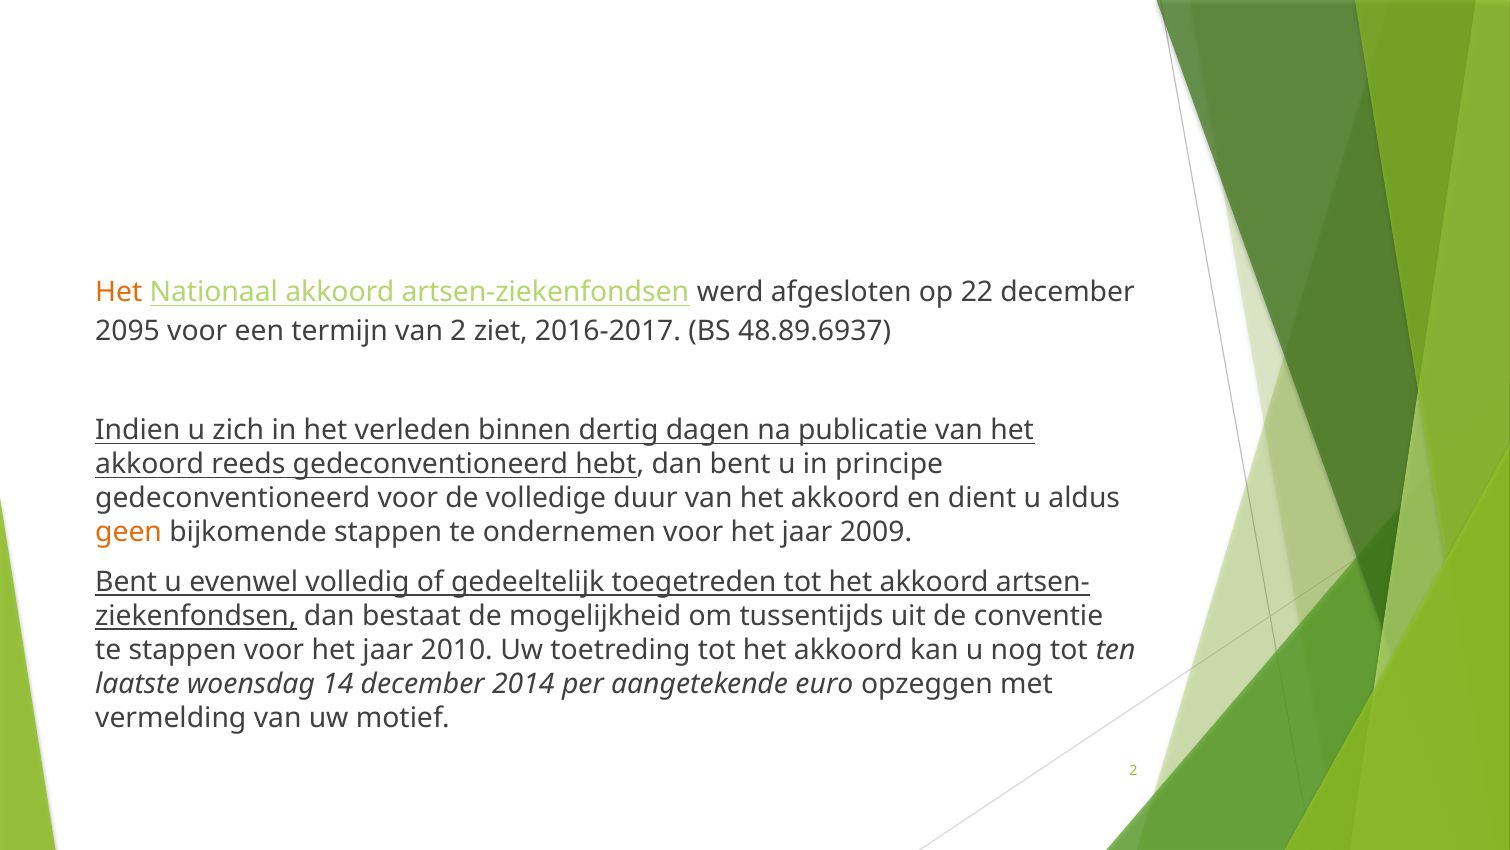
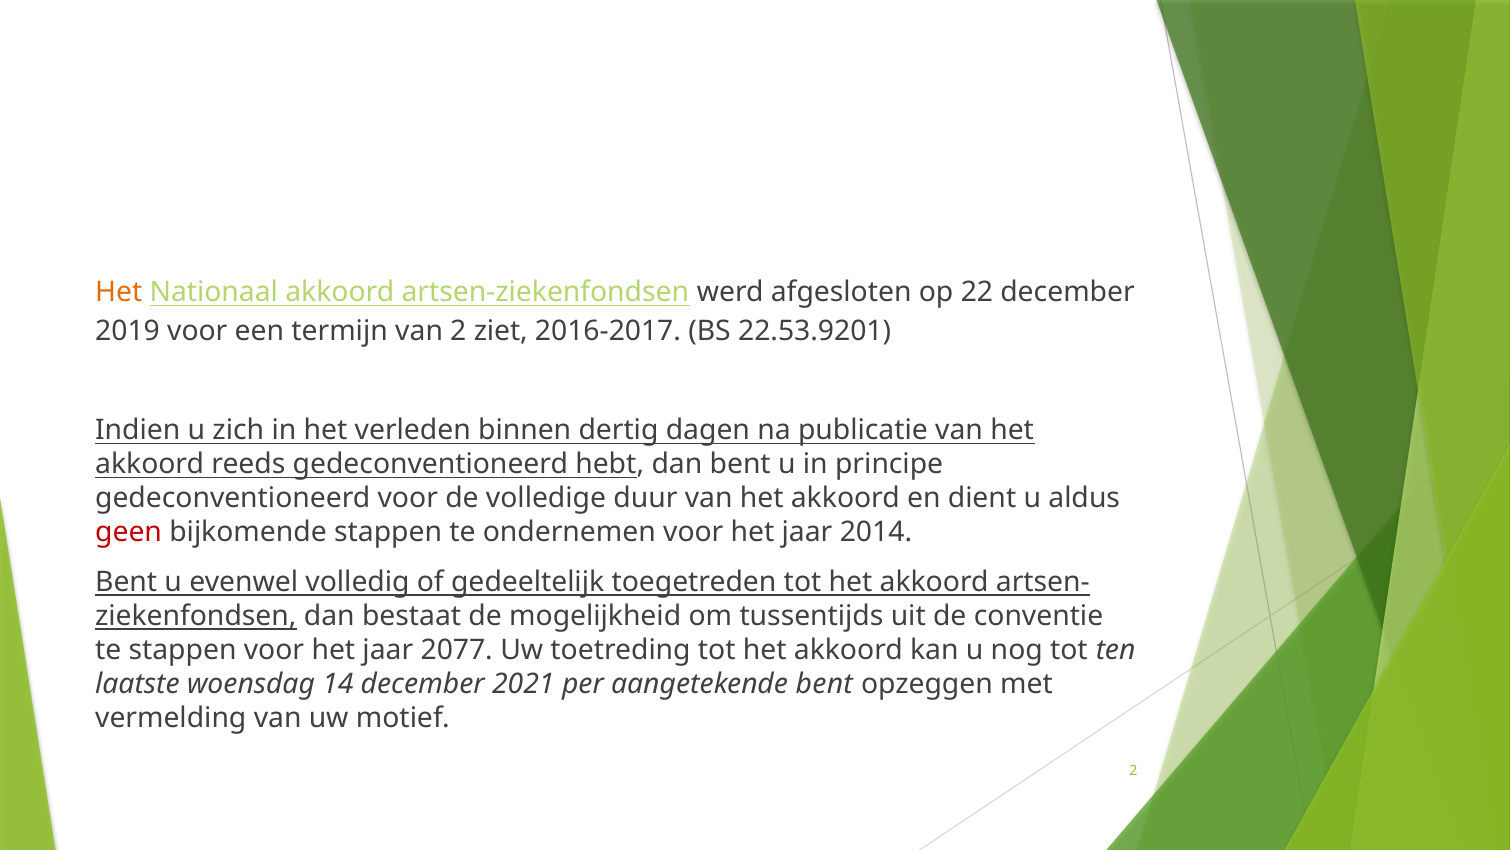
2095: 2095 -> 2019 (128, 331)
48.89.6937: 48.89.6937 -> 22.53.9201 (815, 331)
geen colour: orange -> red (129, 532)
2009: 2009 -> 2014 (876, 532)
2010: 2010 -> 2077 (457, 650)
2014: 2014 -> 2021 (523, 684)
aangetekende euro: euro -> bent (824, 684)
